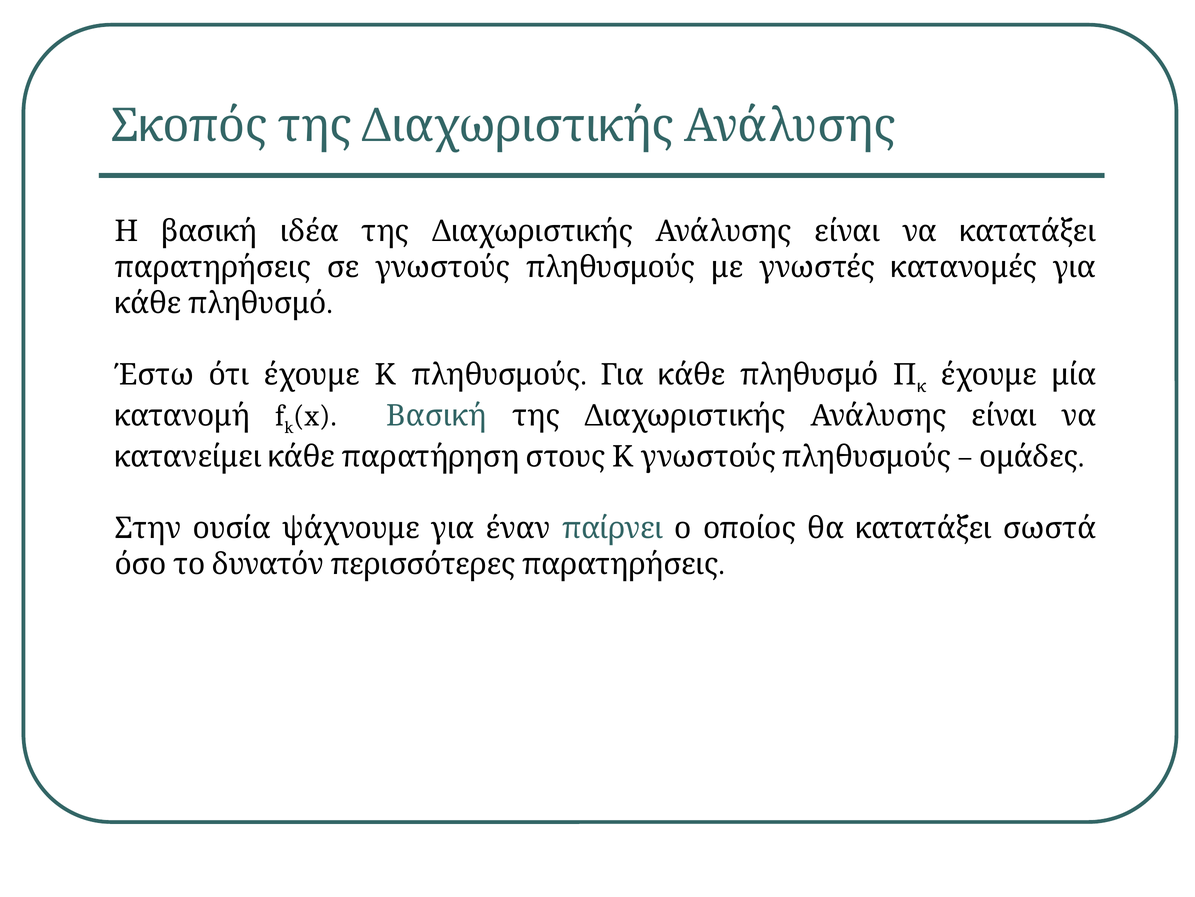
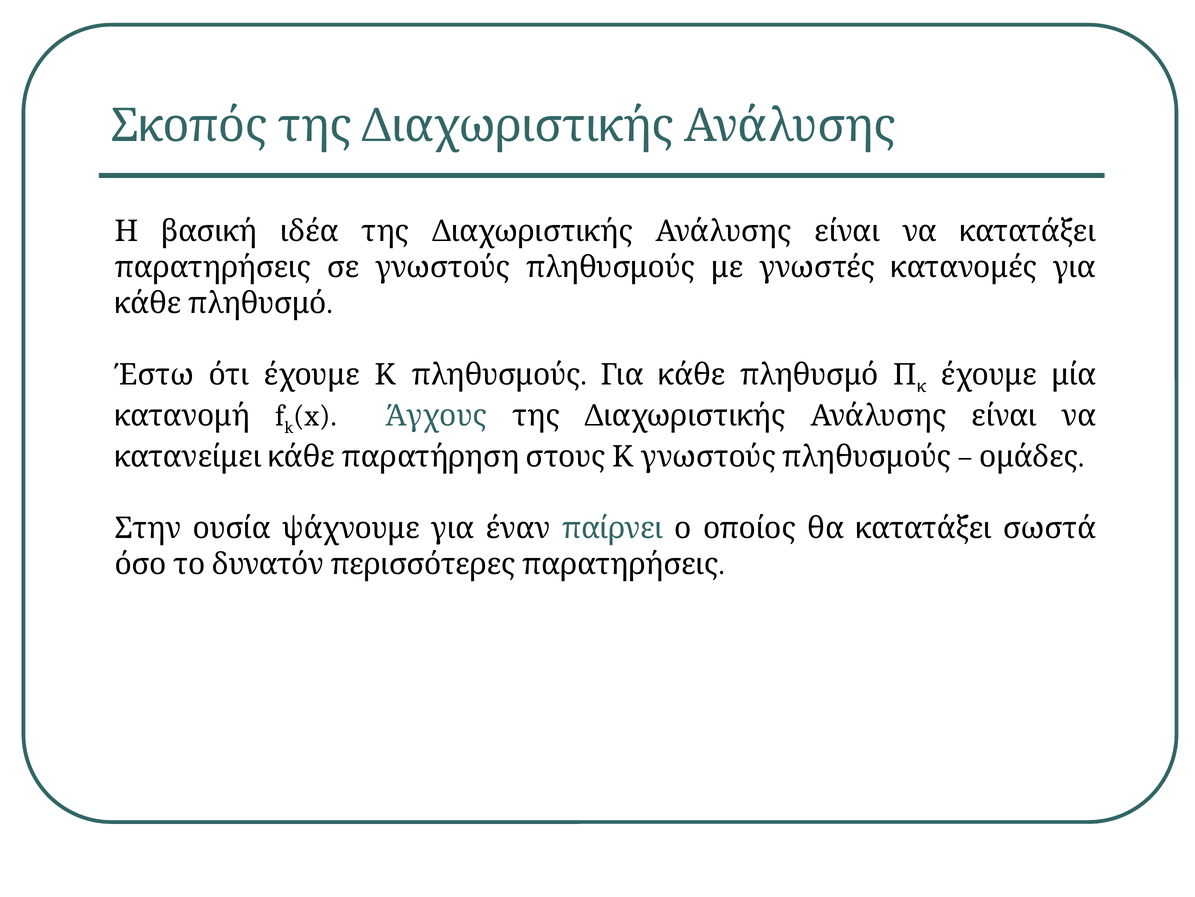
Βασική: Βασική -> Άγχους (437, 416)
